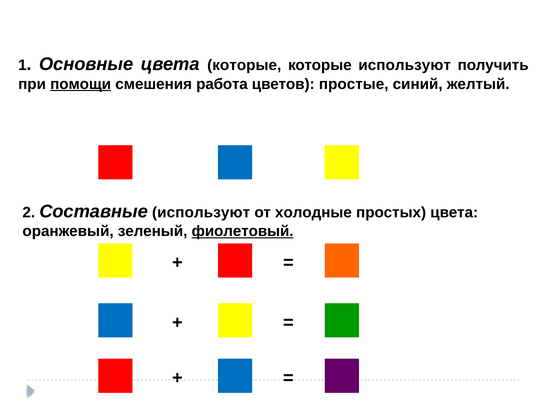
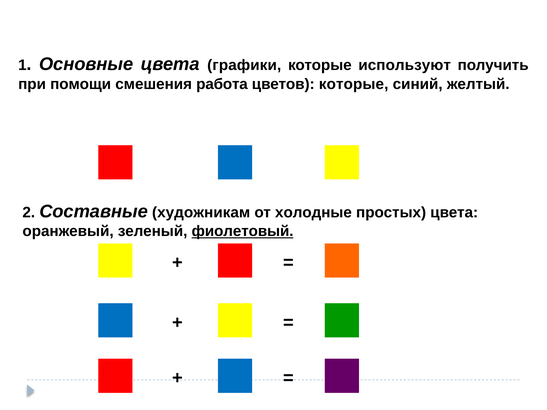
цвета которые: которые -> графики (244, 65)
помощи underline: present -> none (81, 84)
цветов простые: простые -> которые (354, 84)
Составные используют: используют -> художникам (201, 212)
